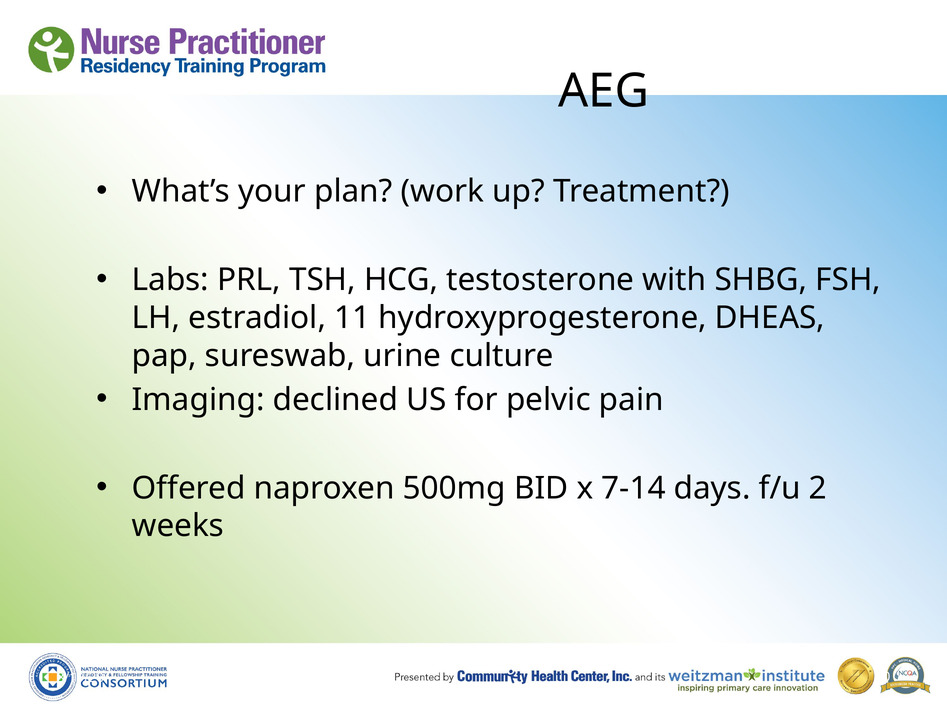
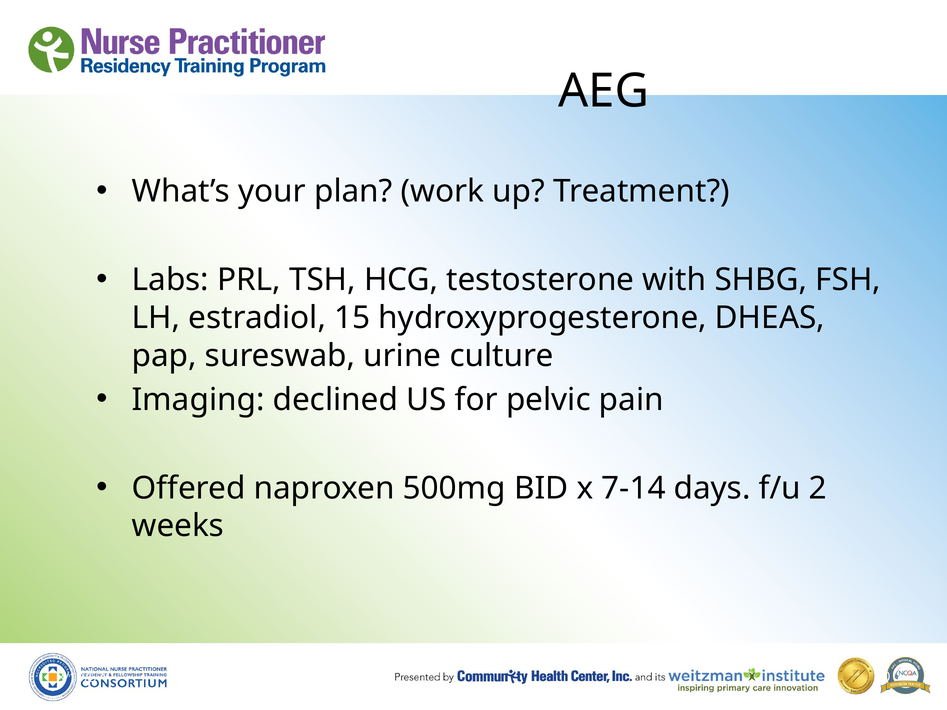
11: 11 -> 15 (352, 318)
8/19/20: 8/19/20 -> 8/19/57 (80, 678)
